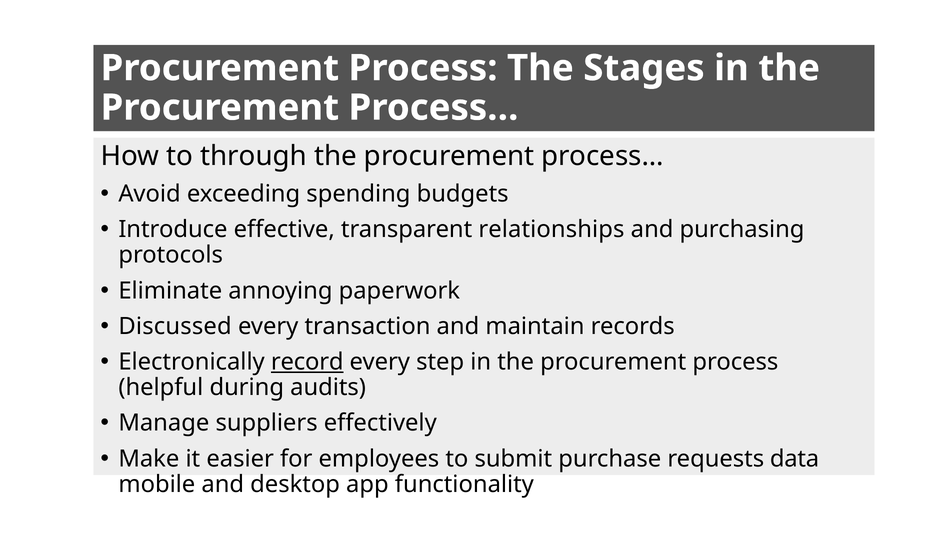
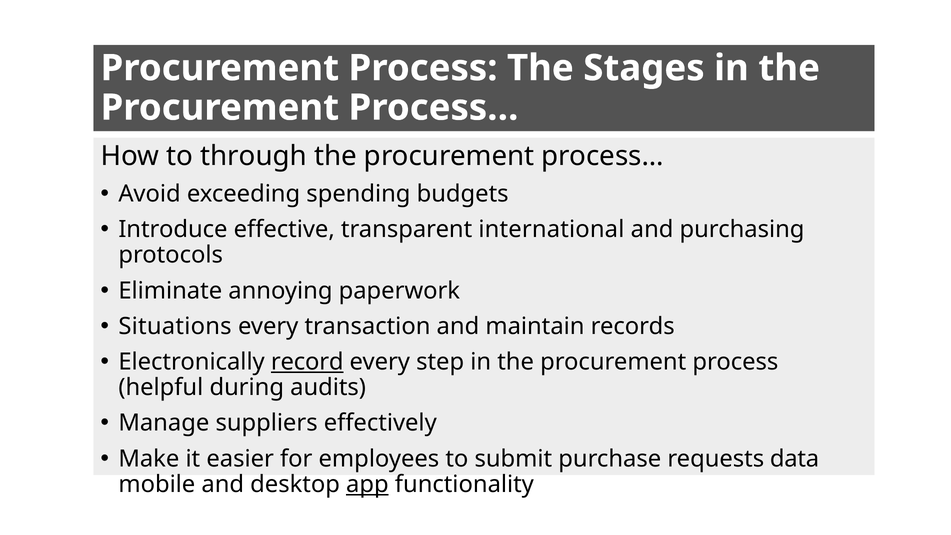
relationships: relationships -> international (551, 229)
Discussed: Discussed -> Situations (175, 326)
app underline: none -> present (367, 484)
